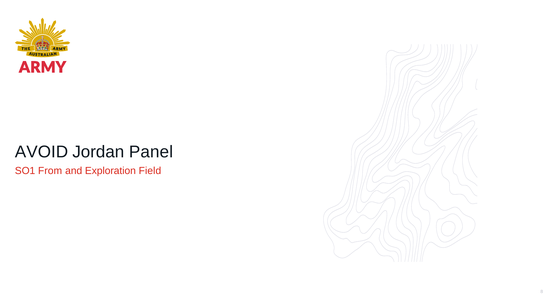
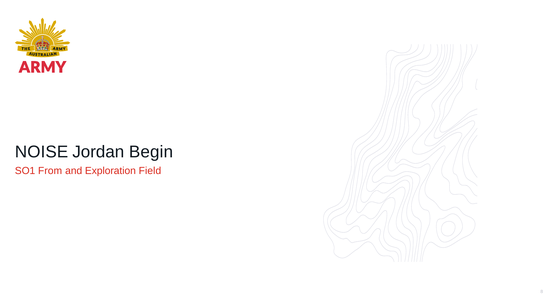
AVOID: AVOID -> NOISE (42, 151)
Panel: Panel -> Begin (151, 151)
